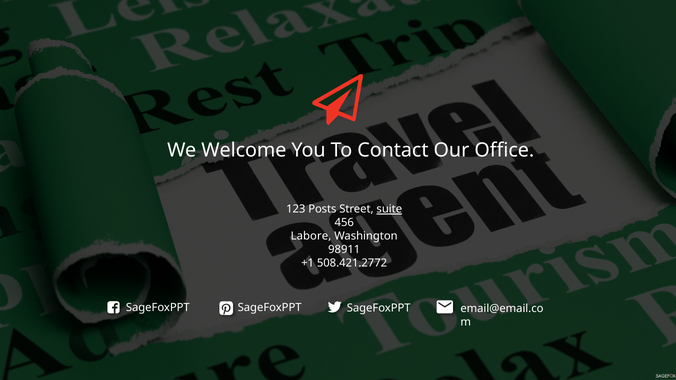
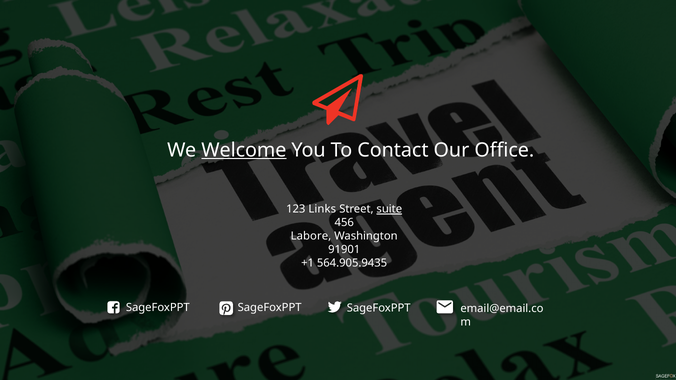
Welcome underline: none -> present (244, 150)
Posts: Posts -> Links (322, 209)
98911: 98911 -> 91901 (344, 250)
508.421.2772: 508.421.2772 -> 564.905.9435 (352, 263)
